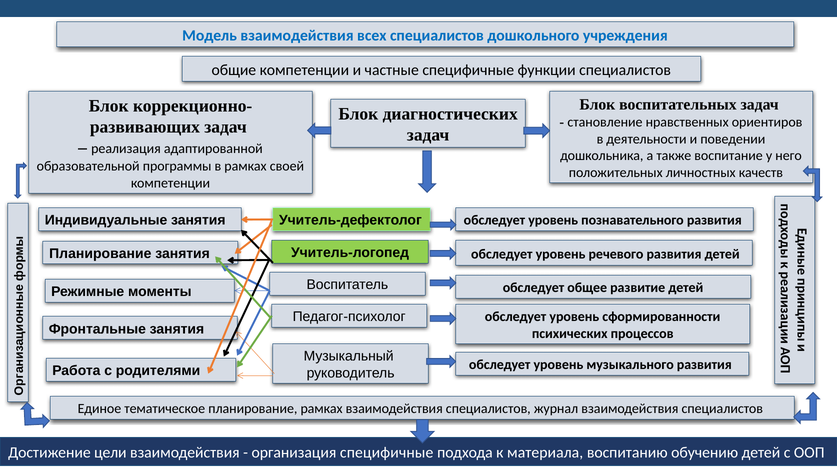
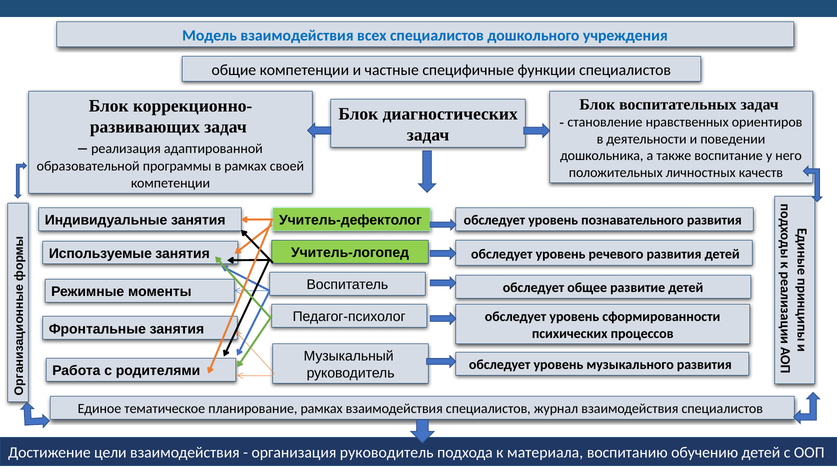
Планирование: Планирование -> Используемые (100, 253)
организация специфичные: специфичные -> руководитель (387, 452)
